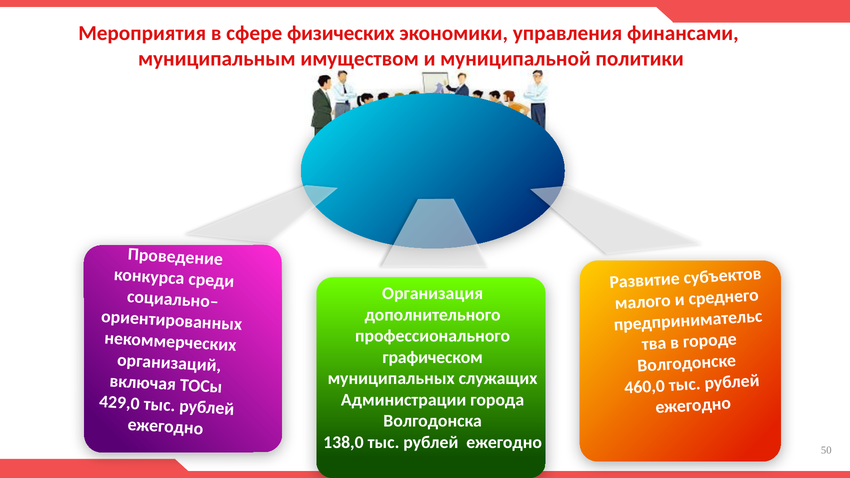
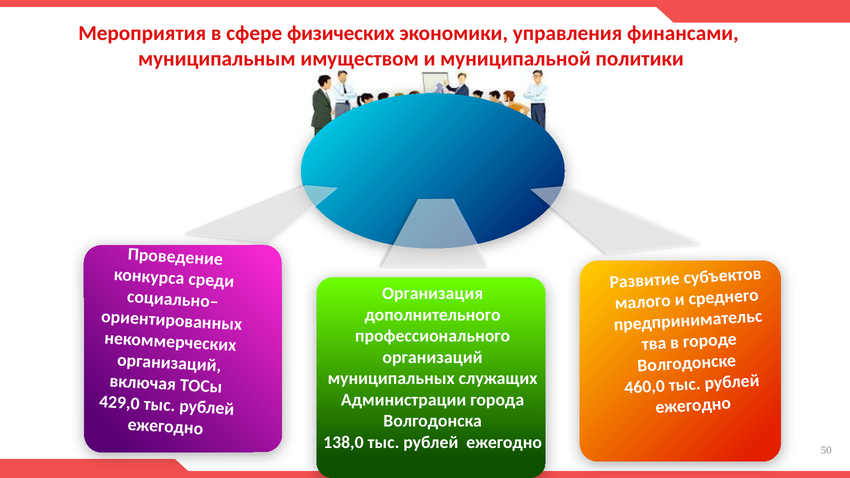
графическом: графическом -> организаций (433, 357)
